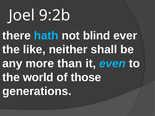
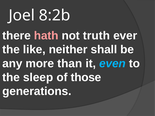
9:2b: 9:2b -> 8:2b (55, 15)
hath colour: light blue -> pink (46, 36)
blind: blind -> truth (96, 36)
world: world -> sleep (38, 78)
